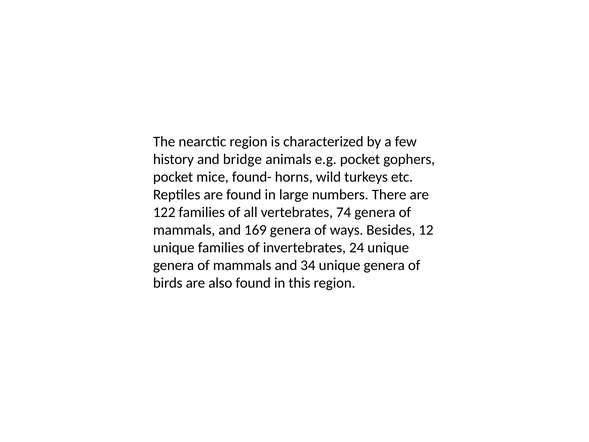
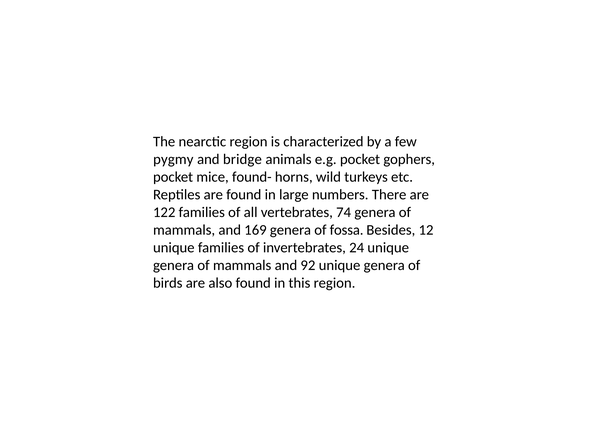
history: history -> pygmy (173, 159)
ways: ways -> fossa (347, 230)
34: 34 -> 92 (308, 265)
